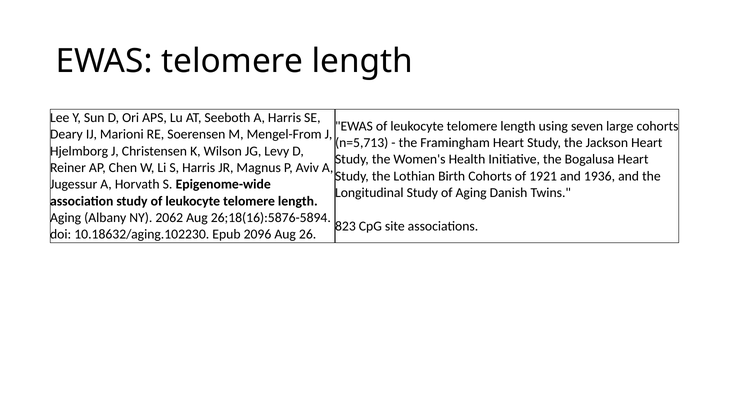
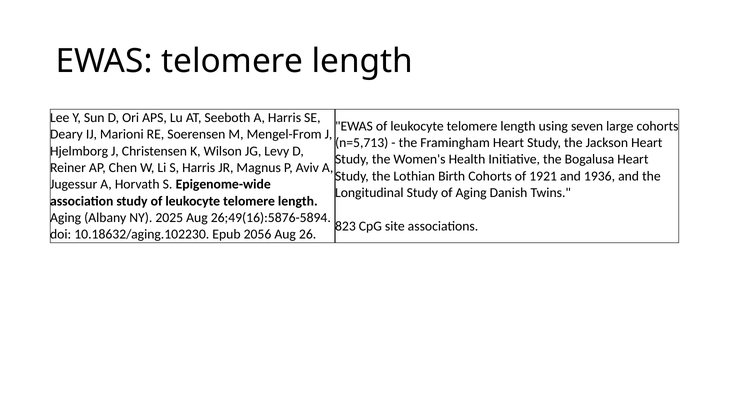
2062: 2062 -> 2025 (169, 218)
26;18(16):5876-5894: 26;18(16):5876-5894 -> 26;49(16):5876-5894 (271, 218)
2096: 2096 -> 2056 (257, 234)
